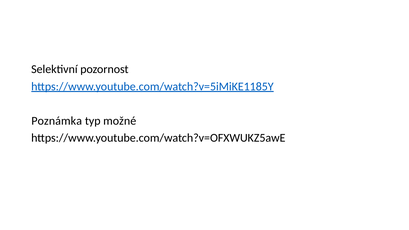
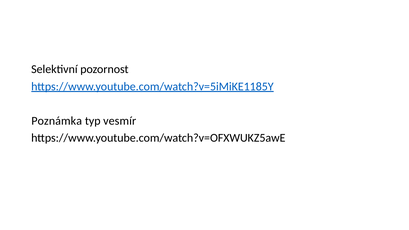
možné: možné -> vesmír (120, 121)
